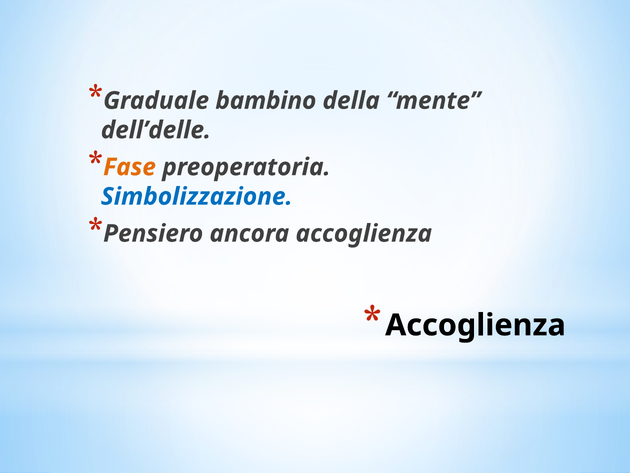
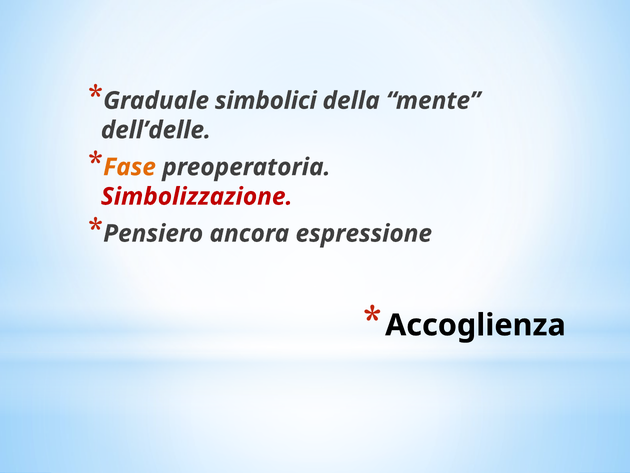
bambino: bambino -> simbolici (266, 101)
Simbolizzazione colour: blue -> red (197, 196)
ancora accoglienza: accoglienza -> espressione (364, 233)
